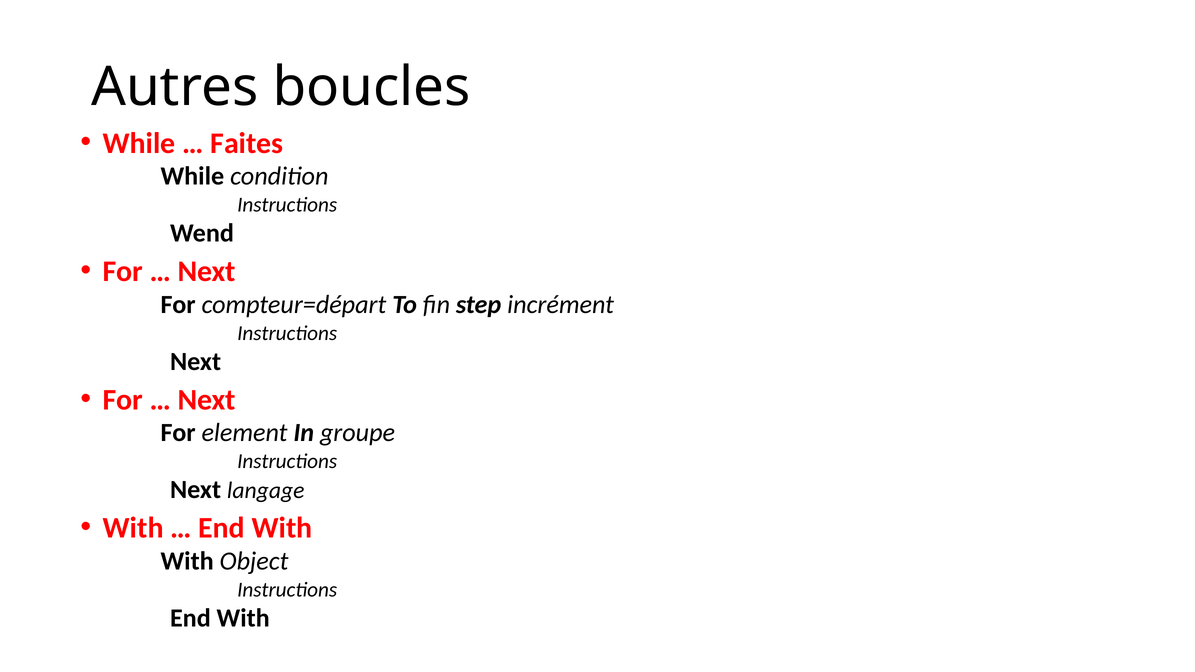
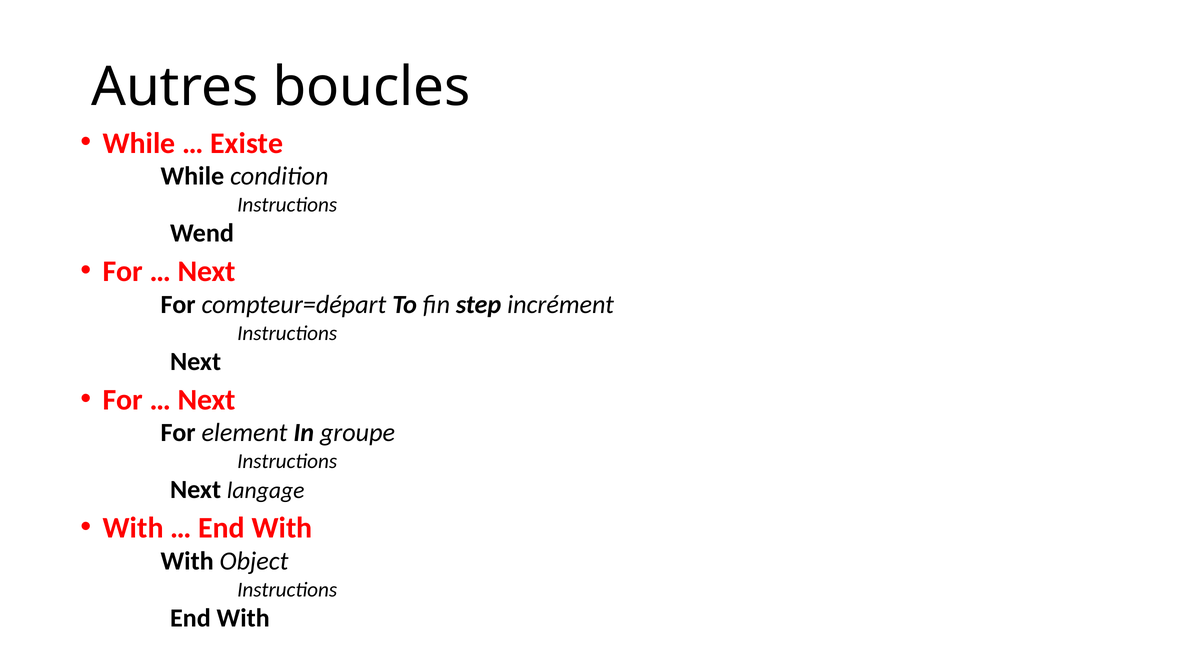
Faites: Faites -> Existe (247, 143)
